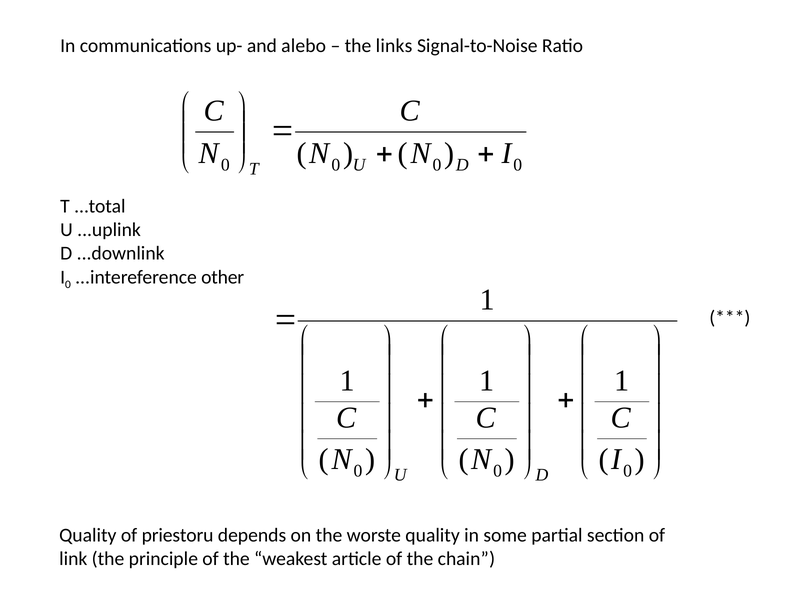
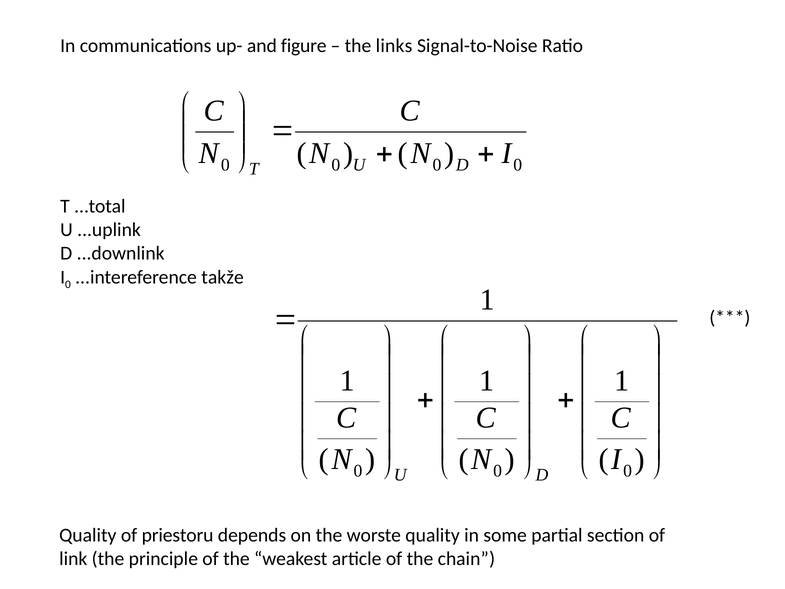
alebo: alebo -> figure (304, 46)
other: other -> takže (223, 277)
